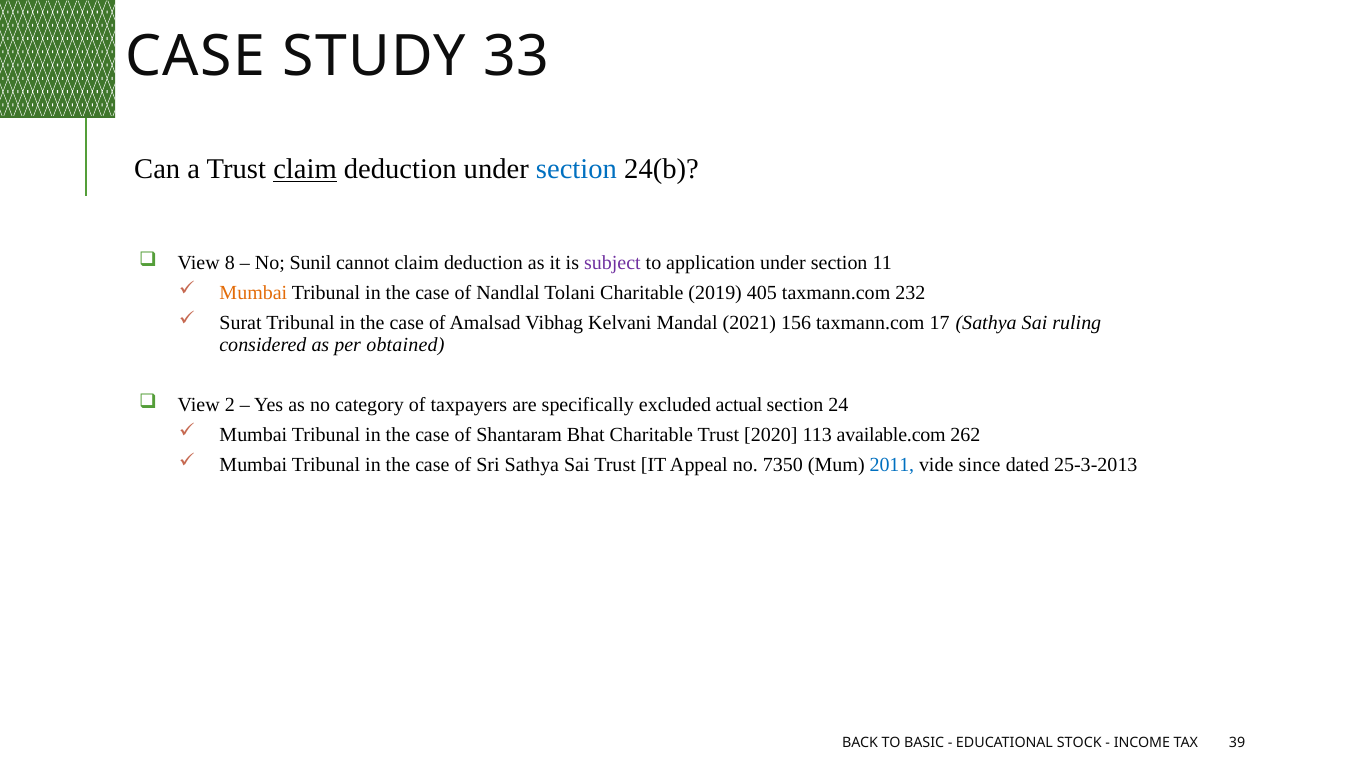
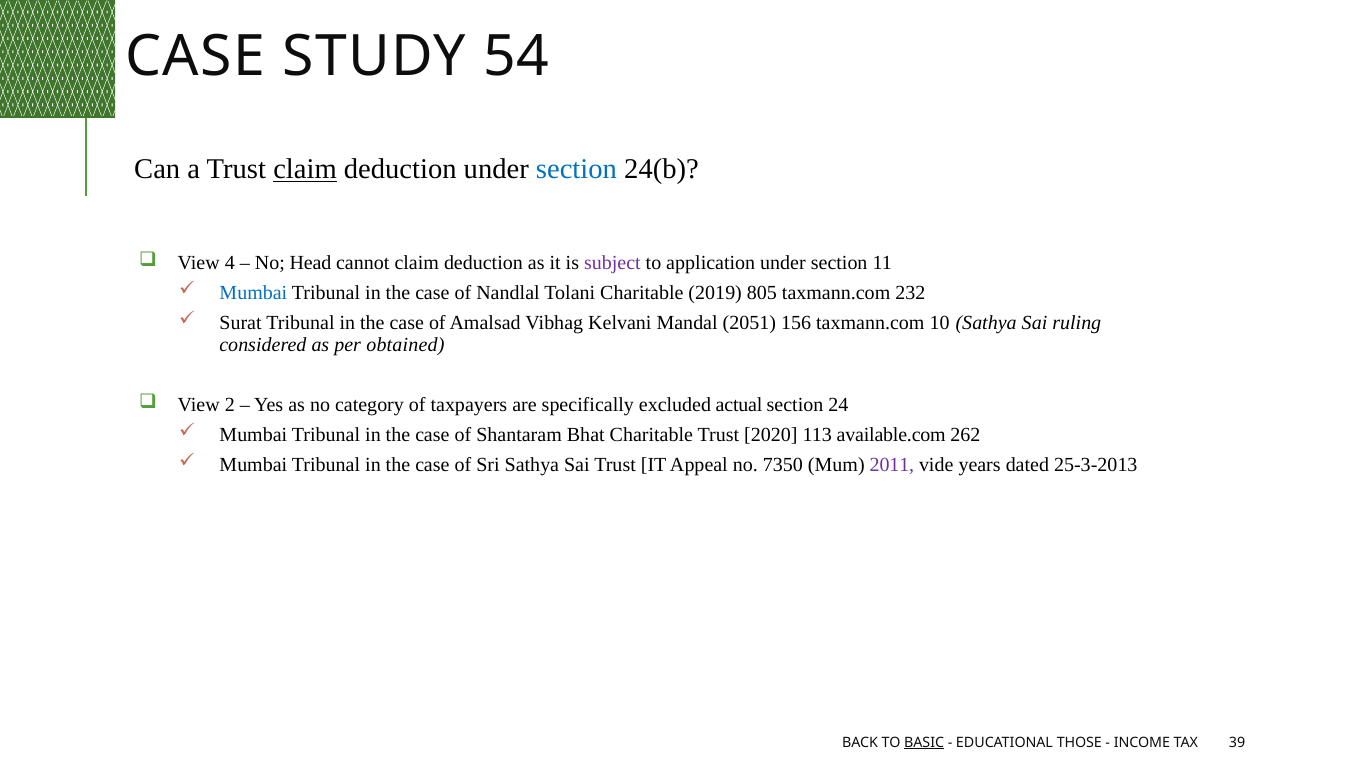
33: 33 -> 54 (517, 57)
8: 8 -> 4 (230, 262)
Sunil: Sunil -> Head (310, 262)
Mumbai colour: orange -> blue (253, 293)
405: 405 -> 805 (762, 293)
2021: 2021 -> 2051 (749, 323)
17: 17 -> 10 (940, 323)
2011 colour: blue -> purple (892, 465)
since: since -> years (980, 465)
BASIC underline: none -> present (924, 743)
STOCK: STOCK -> THOSE (1079, 743)
